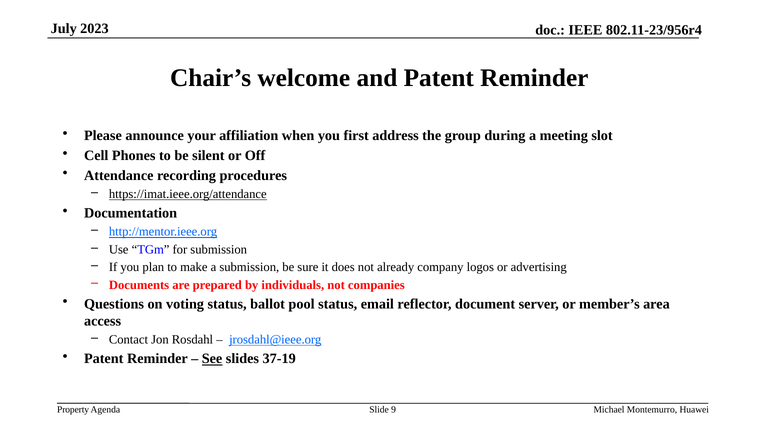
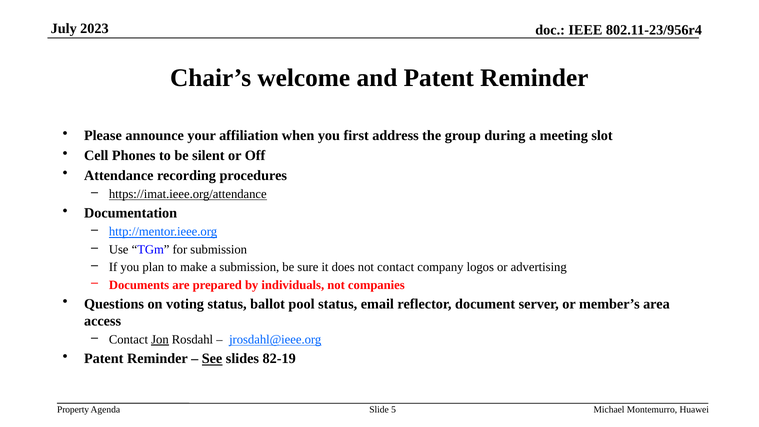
not already: already -> contact (396, 267)
Jon underline: none -> present (160, 340)
37-19: 37-19 -> 82-19 (279, 359)
9: 9 -> 5 (394, 409)
